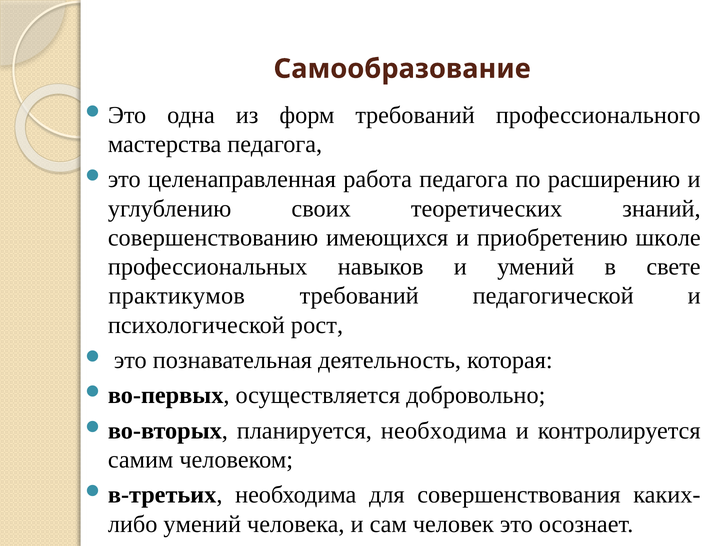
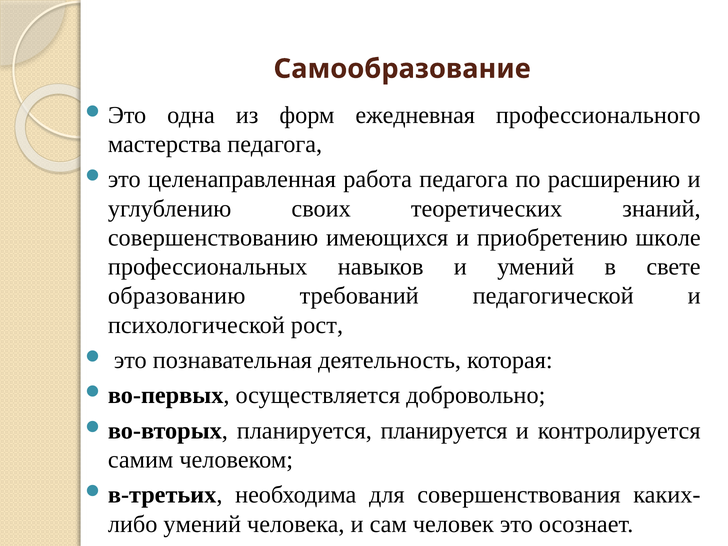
форм требований: требований -> ежедневная (415, 115)
практикумов: практикумов -> образованию (177, 296)
планируется необходима: необходима -> планируется (444, 431)
